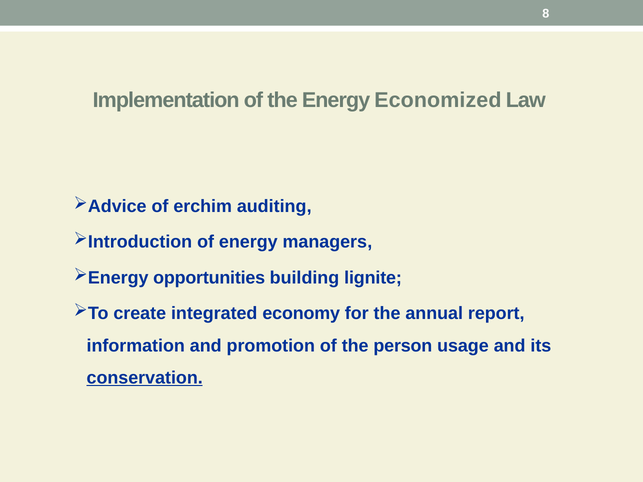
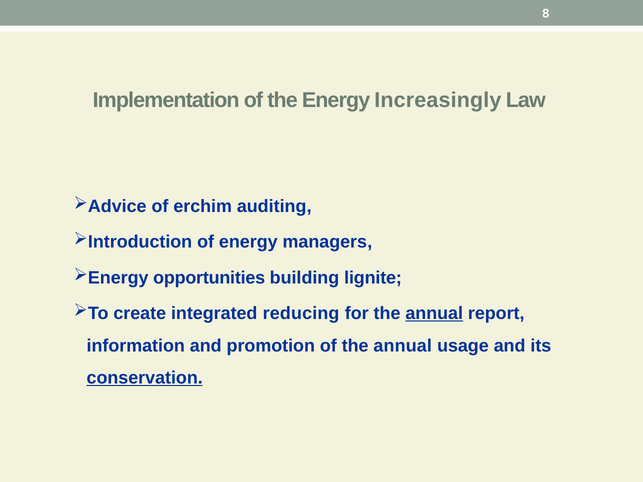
Economized: Economized -> Increasingly (438, 100)
economy: economy -> reducing (301, 314)
annual underline: none -> present (434, 314)
of the person: person -> annual (403, 346)
